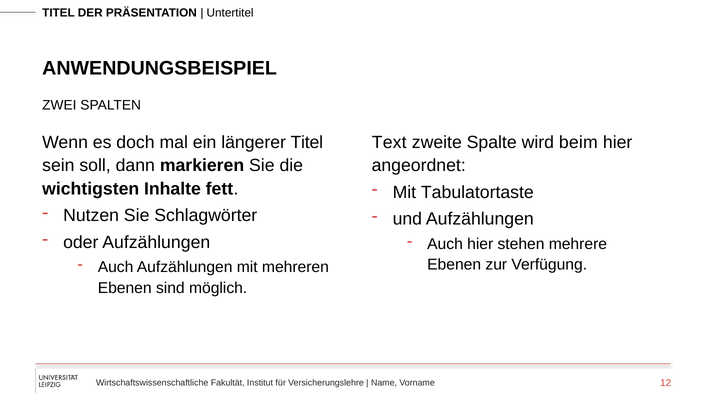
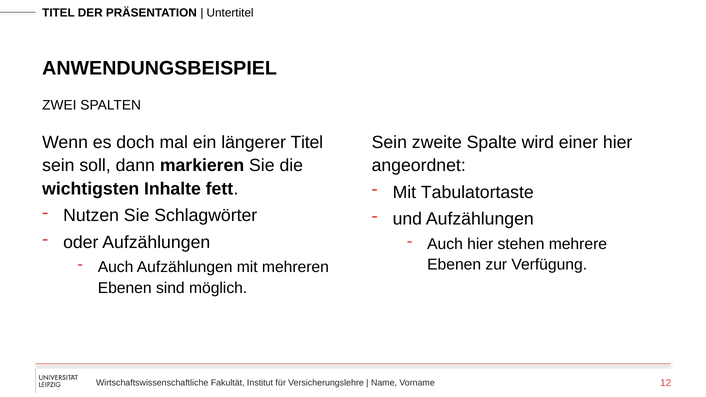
Text: Text -> Sein (389, 142)
beim: beim -> einer (578, 142)
